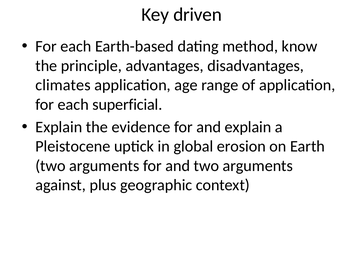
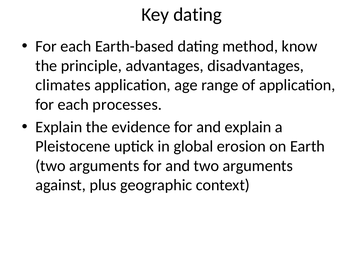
Key driven: driven -> dating (198, 15)
superficial: superficial -> processes (127, 105)
